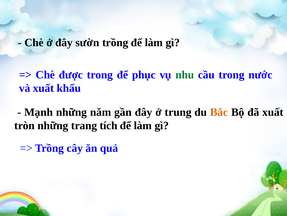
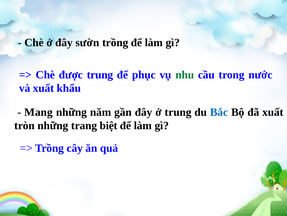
được trong: trong -> trung (100, 75)
Mạnh: Mạnh -> Mang (39, 112)
Bắc colour: orange -> blue (219, 112)
tích: tích -> biệt (109, 125)
